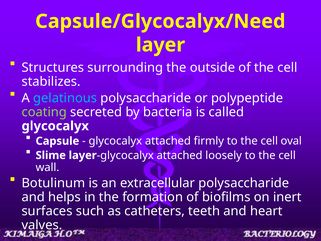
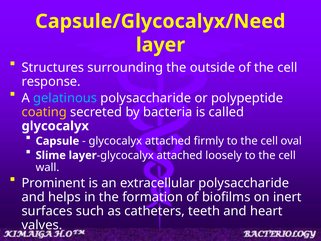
stabilizes: stabilizes -> response (51, 81)
coating colour: light green -> yellow (44, 112)
Botulinum: Botulinum -> Prominent (53, 183)
